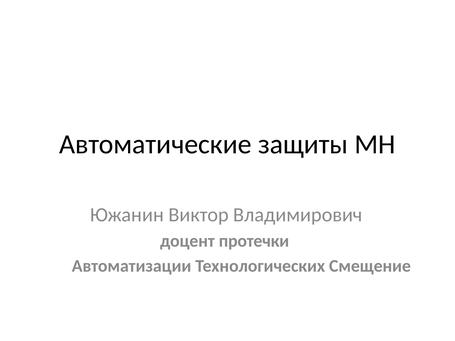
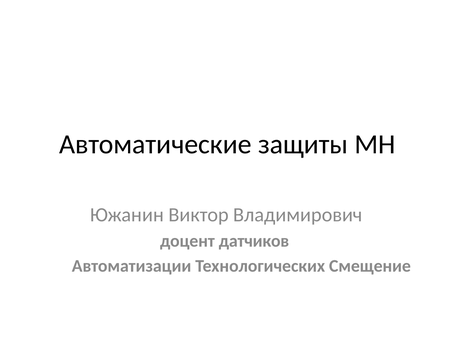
протечки: протечки -> датчиков (254, 241)
